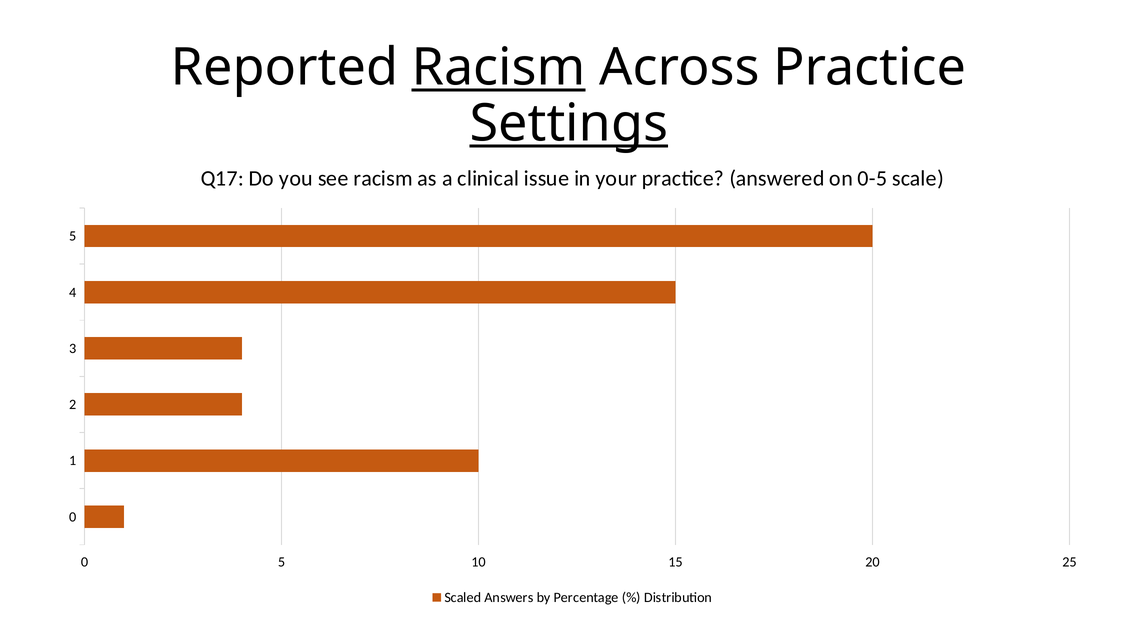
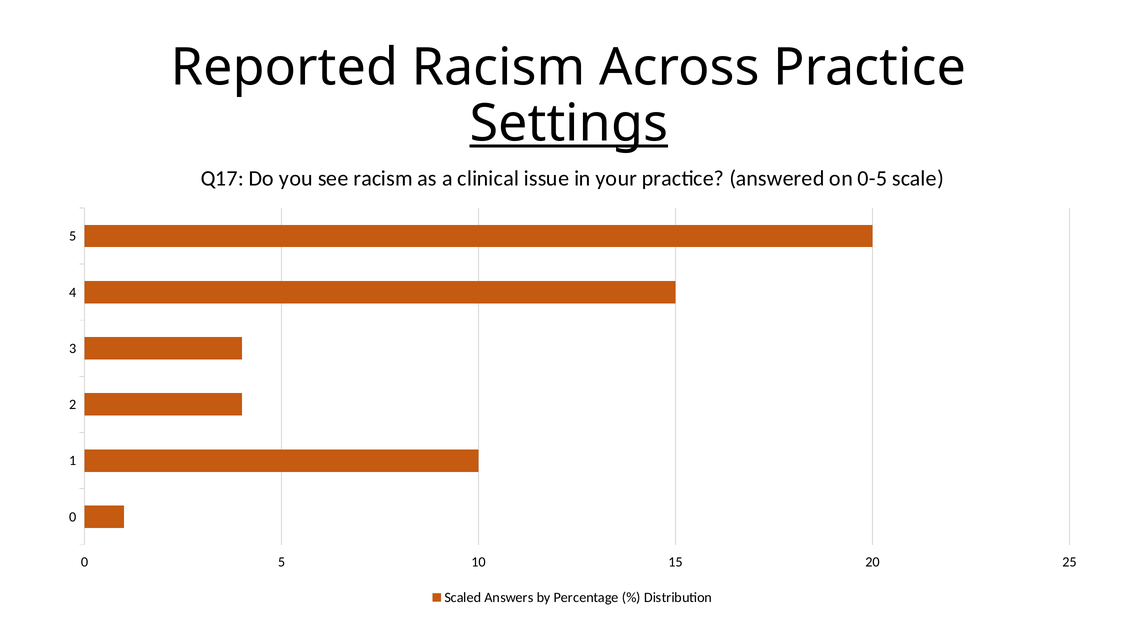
Racism underline: present -> none (499, 67)
